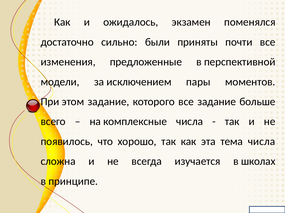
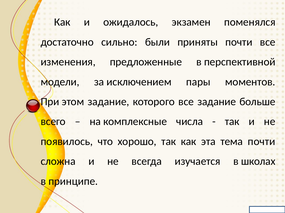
тема числа: числа -> почти (261, 142)
